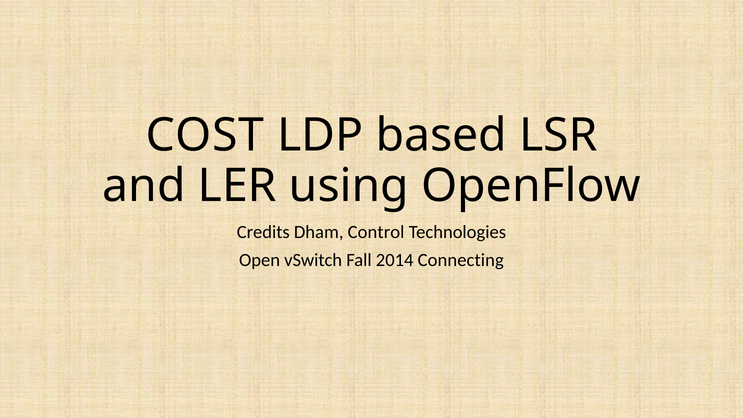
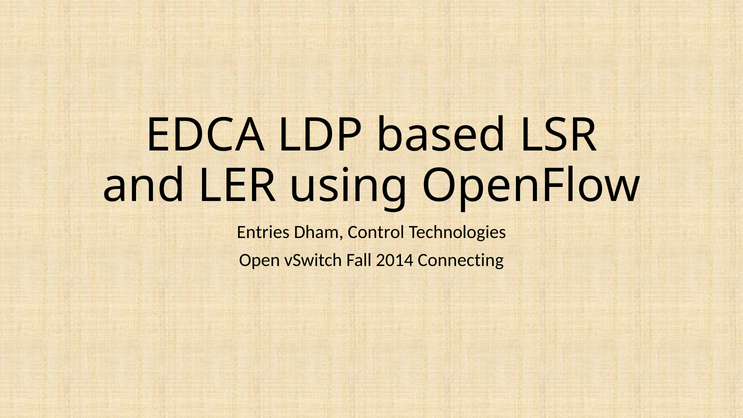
COST: COST -> EDCA (205, 136)
Credits: Credits -> Entries (263, 232)
